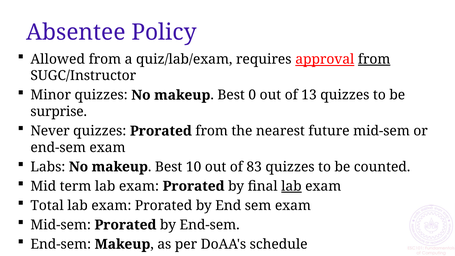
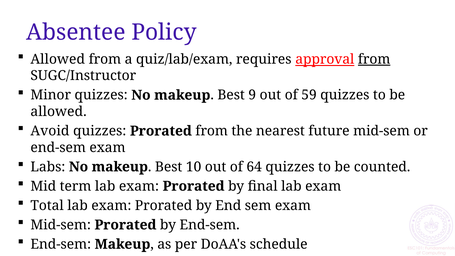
0: 0 -> 9 (252, 95)
13: 13 -> 59 (309, 95)
surprise: surprise -> allowed (59, 112)
Never: Never -> Avoid (50, 131)
83: 83 -> 64 (254, 167)
lab underline: present -> none (291, 186)
